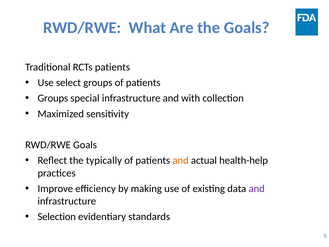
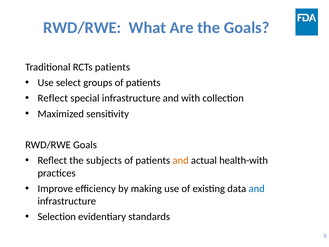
Groups: Groups -> Reflect (53, 98)
typically: typically -> subjects (104, 160)
health-help: health-help -> health-with (244, 160)
and colour: purple -> blue (257, 188)
